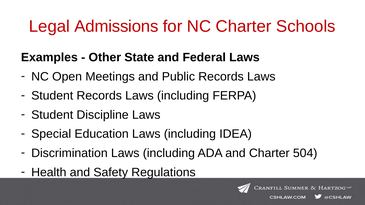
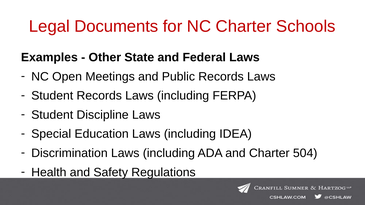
Admissions: Admissions -> Documents (116, 26)
